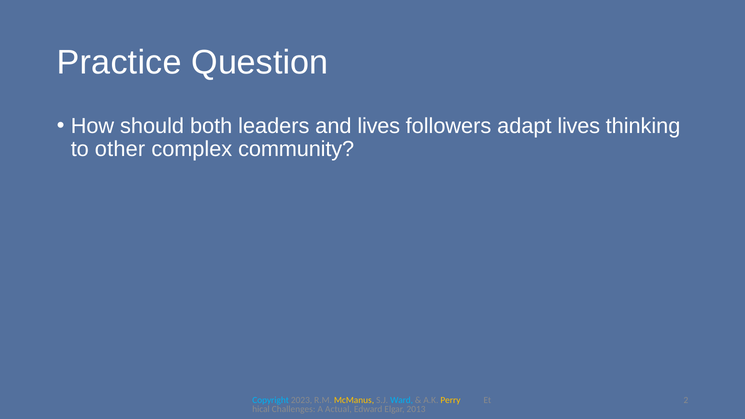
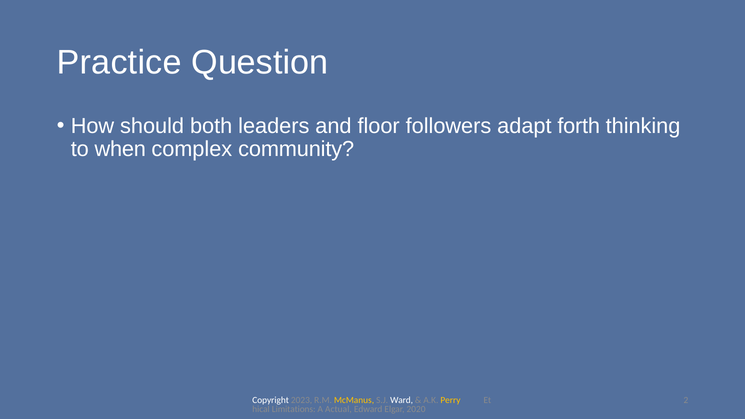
and lives: lives -> floor (379, 126)
adapt lives: lives -> forth (579, 126)
other: other -> when (120, 149)
Copyright colour: light blue -> white (271, 400)
Ward colour: light blue -> white (402, 400)
Challenges: Challenges -> Limitations (294, 409)
2013: 2013 -> 2020 (416, 409)
